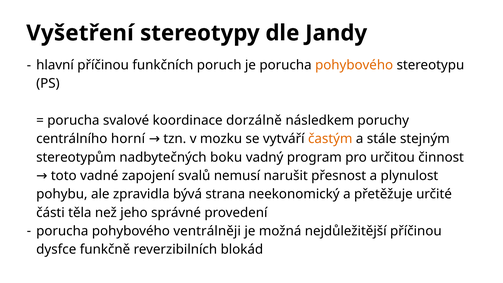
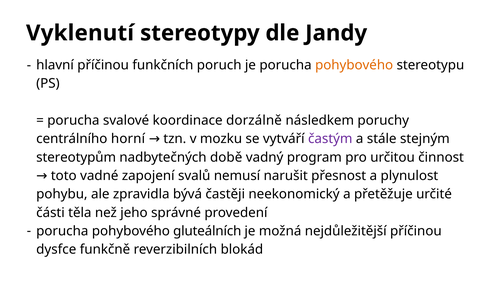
Vyšetření: Vyšetření -> Vyklenutí (80, 33)
častým colour: orange -> purple (330, 139)
boku: boku -> době (226, 157)
strana: strana -> častěji (225, 194)
ventrálněji: ventrálněji -> gluteálních (207, 231)
